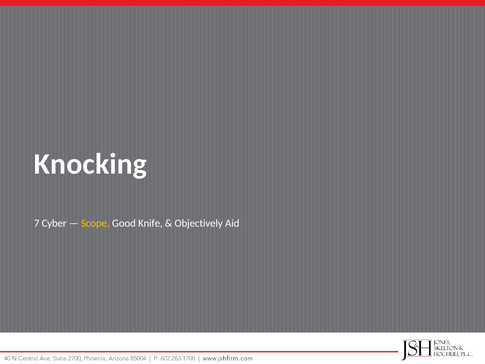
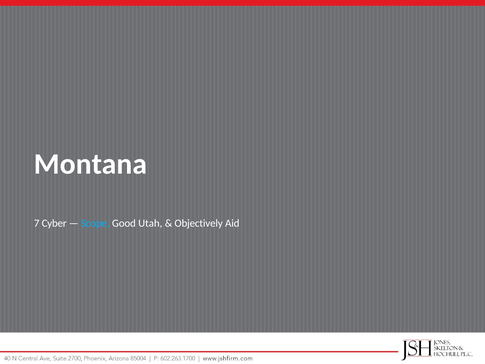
Knocking: Knocking -> Montana (91, 164)
Scope colour: yellow -> light blue (95, 223)
Knife: Knife -> Utah (150, 223)
